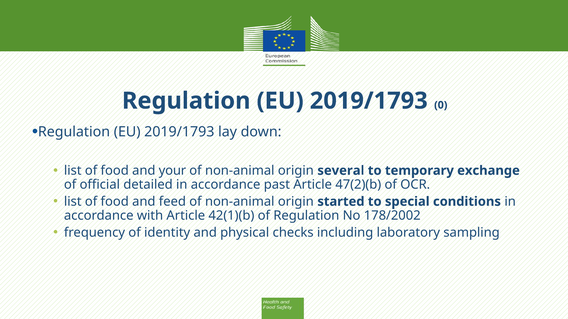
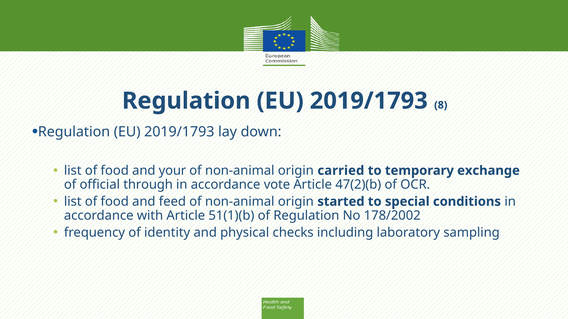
0: 0 -> 8 (441, 105)
several: several -> carried (341, 171)
detailed: detailed -> through (148, 185)
past: past -> vote (277, 185)
42(1)(b: 42(1)(b -> 51(1)(b (231, 216)
